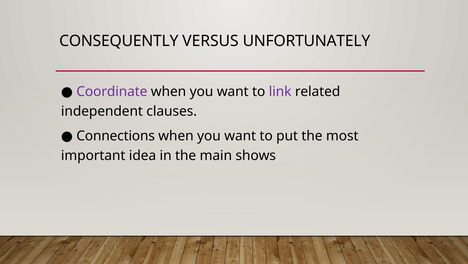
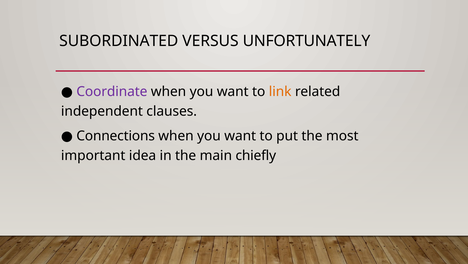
CONSEQUENTLY: CONSEQUENTLY -> SUBORDINATED (119, 41)
link colour: purple -> orange (280, 92)
shows: shows -> chiefly (256, 155)
